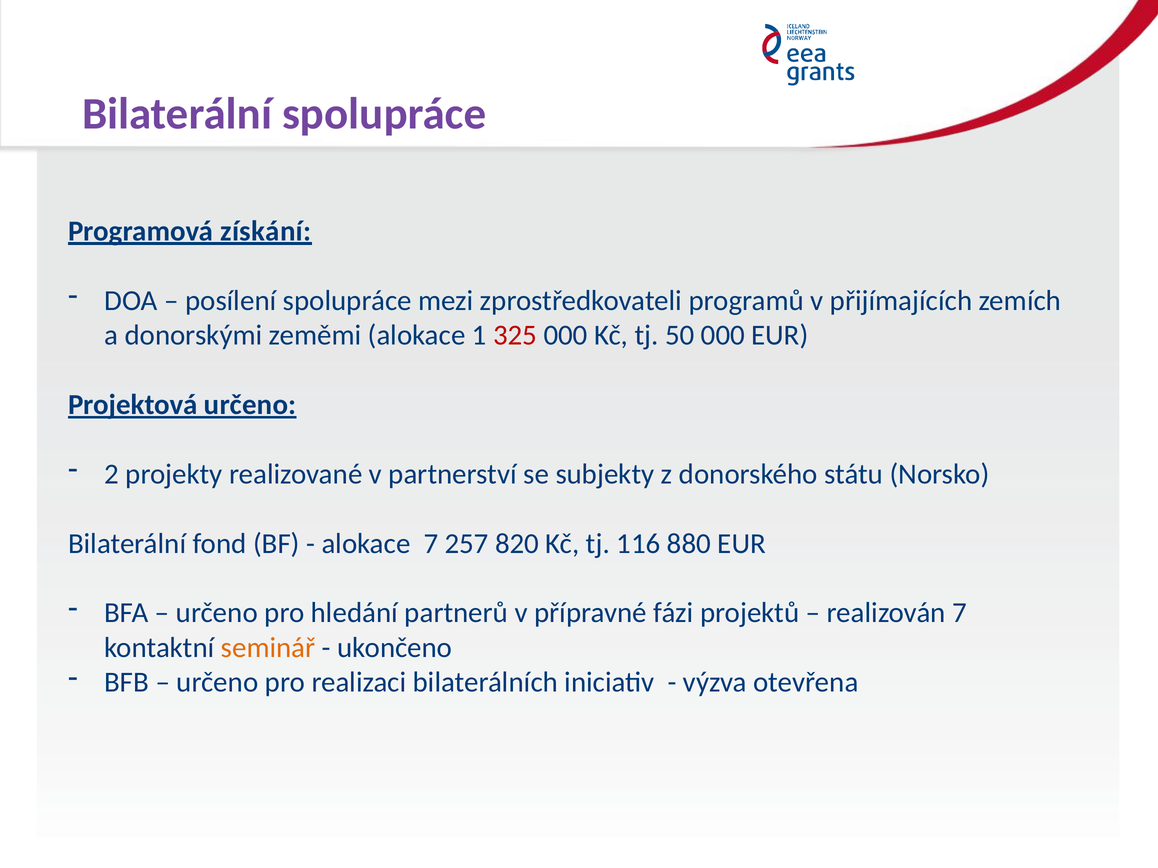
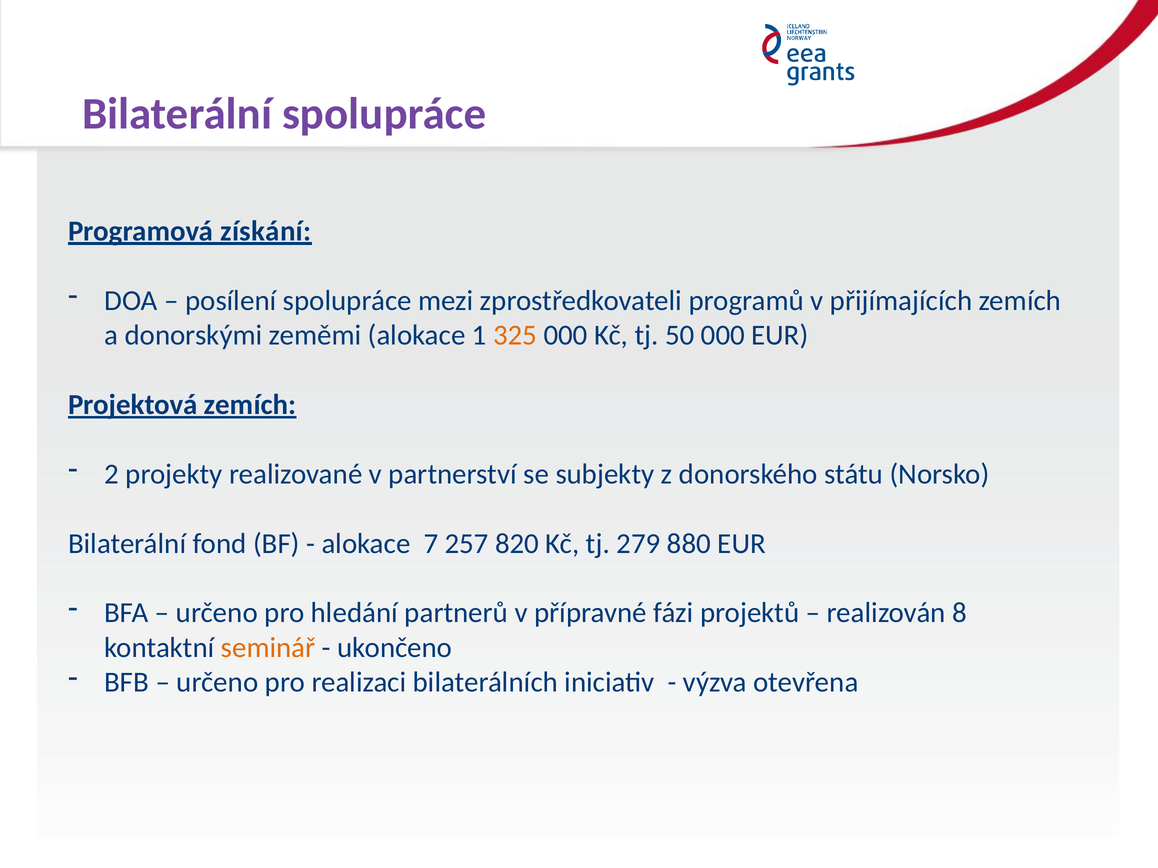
325 colour: red -> orange (515, 335)
Projektová určeno: určeno -> zemích (250, 405)
116: 116 -> 279 (638, 544)
realizován 7: 7 -> 8 (959, 613)
